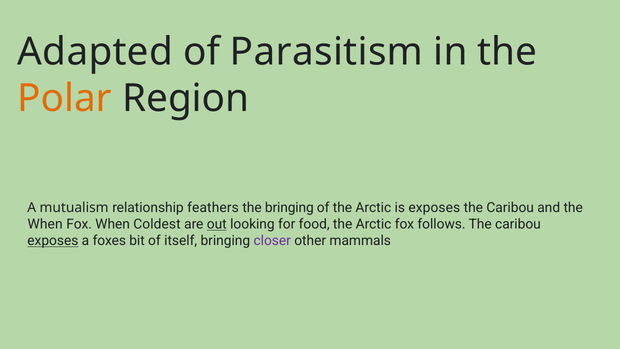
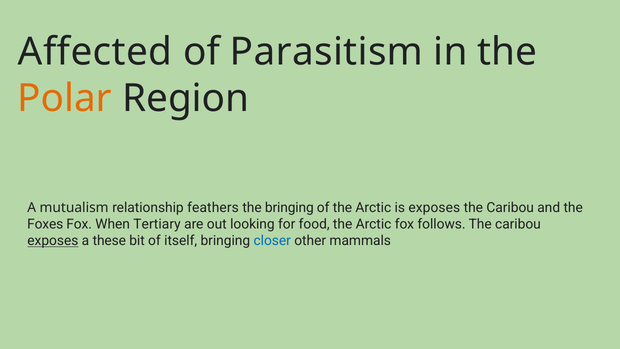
Adapted: Adapted -> Affected (95, 52)
When: When -> Foxes (45, 224)
Coldest: Coldest -> Tertiary (157, 224)
out underline: present -> none (217, 224)
foxes: foxes -> these (109, 241)
closer colour: purple -> blue (272, 241)
